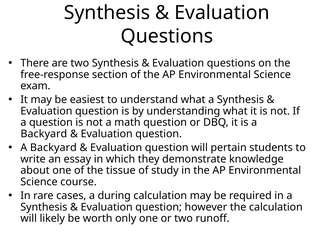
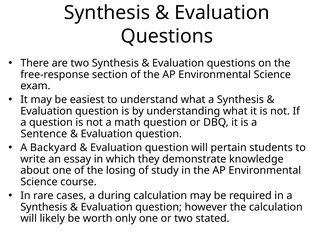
Backyard: Backyard -> Sentence (44, 134)
tissue: tissue -> losing (121, 170)
runoff: runoff -> stated (213, 218)
